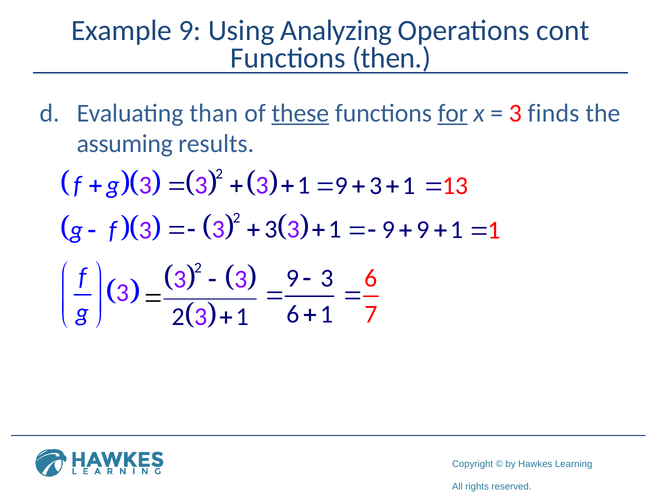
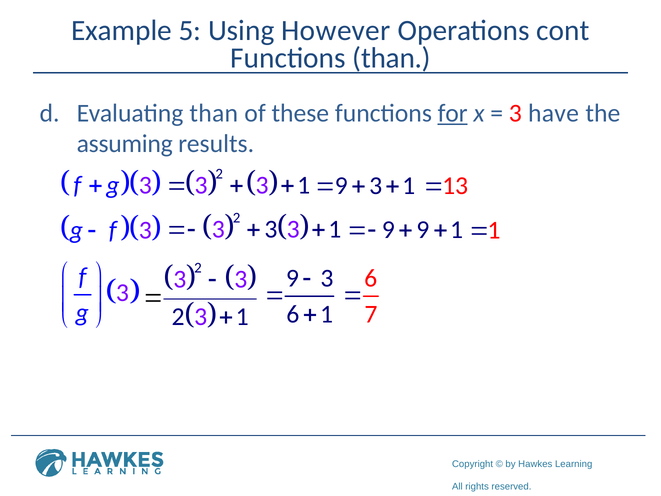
Example 9: 9 -> 5 (190, 31)
Analyzing: Analyzing -> However (336, 31)
Functions then: then -> than (392, 58)
these underline: present -> none (300, 113)
finds: finds -> have (553, 113)
